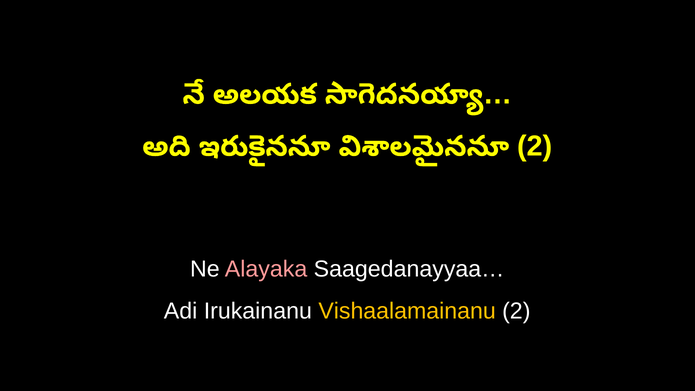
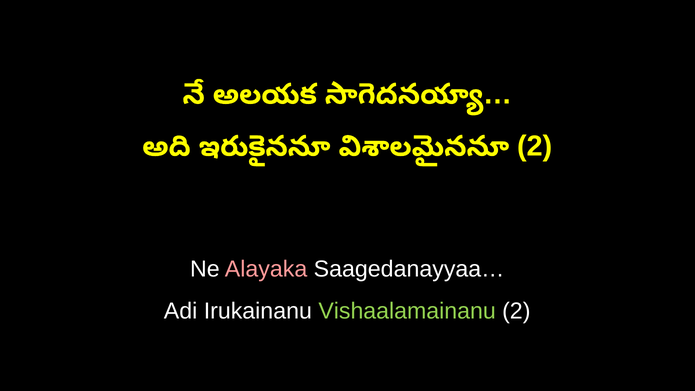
Vishaalamainanu colour: yellow -> light green (407, 311)
